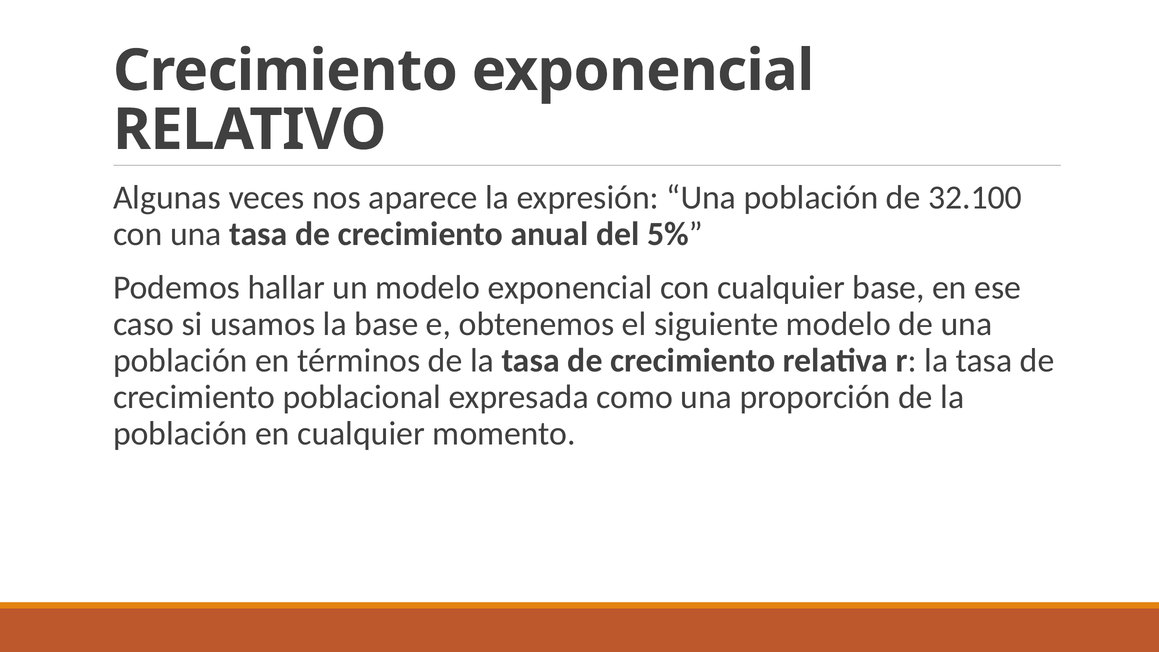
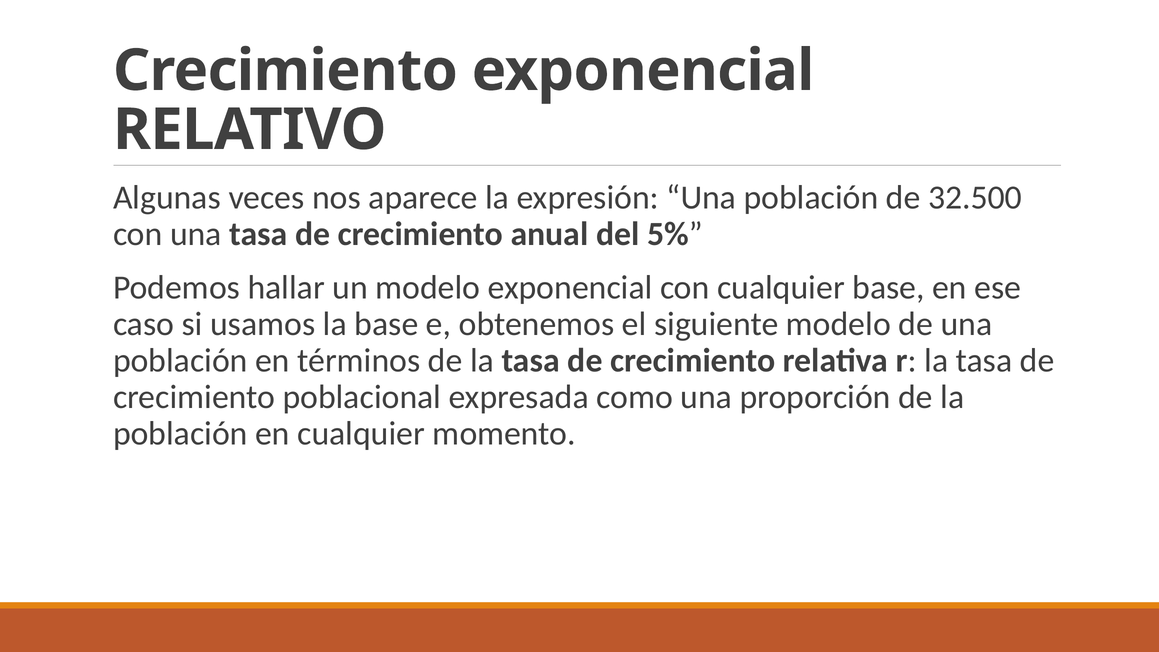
32.100: 32.100 -> 32.500 (975, 198)
